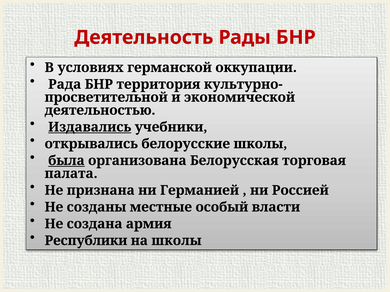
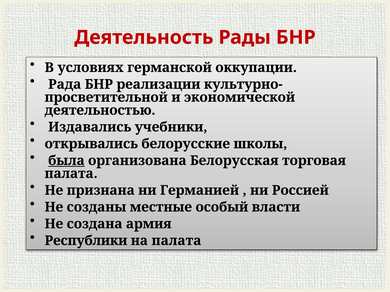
территория: территория -> реализации (158, 84)
Издавались underline: present -> none (90, 127)
на школы: школы -> палата (176, 241)
